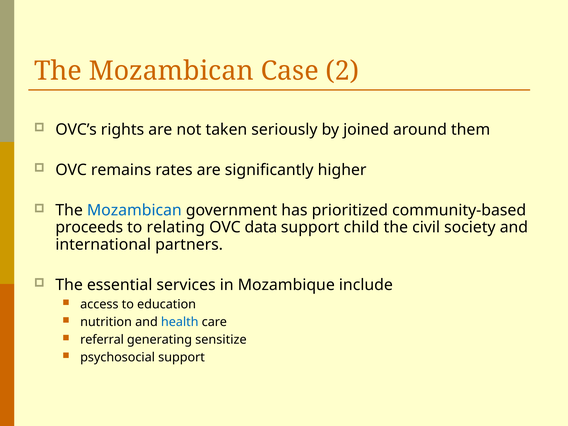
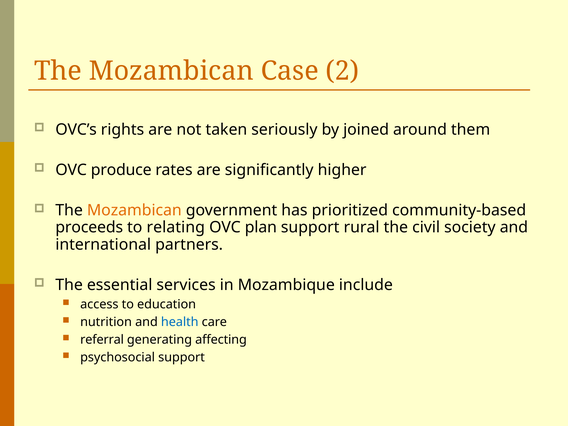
remains: remains -> produce (121, 170)
Mozambican colour: blue -> orange (134, 210)
data: data -> plan (261, 227)
child: child -> rural (362, 227)
sensitize: sensitize -> affecting (221, 340)
